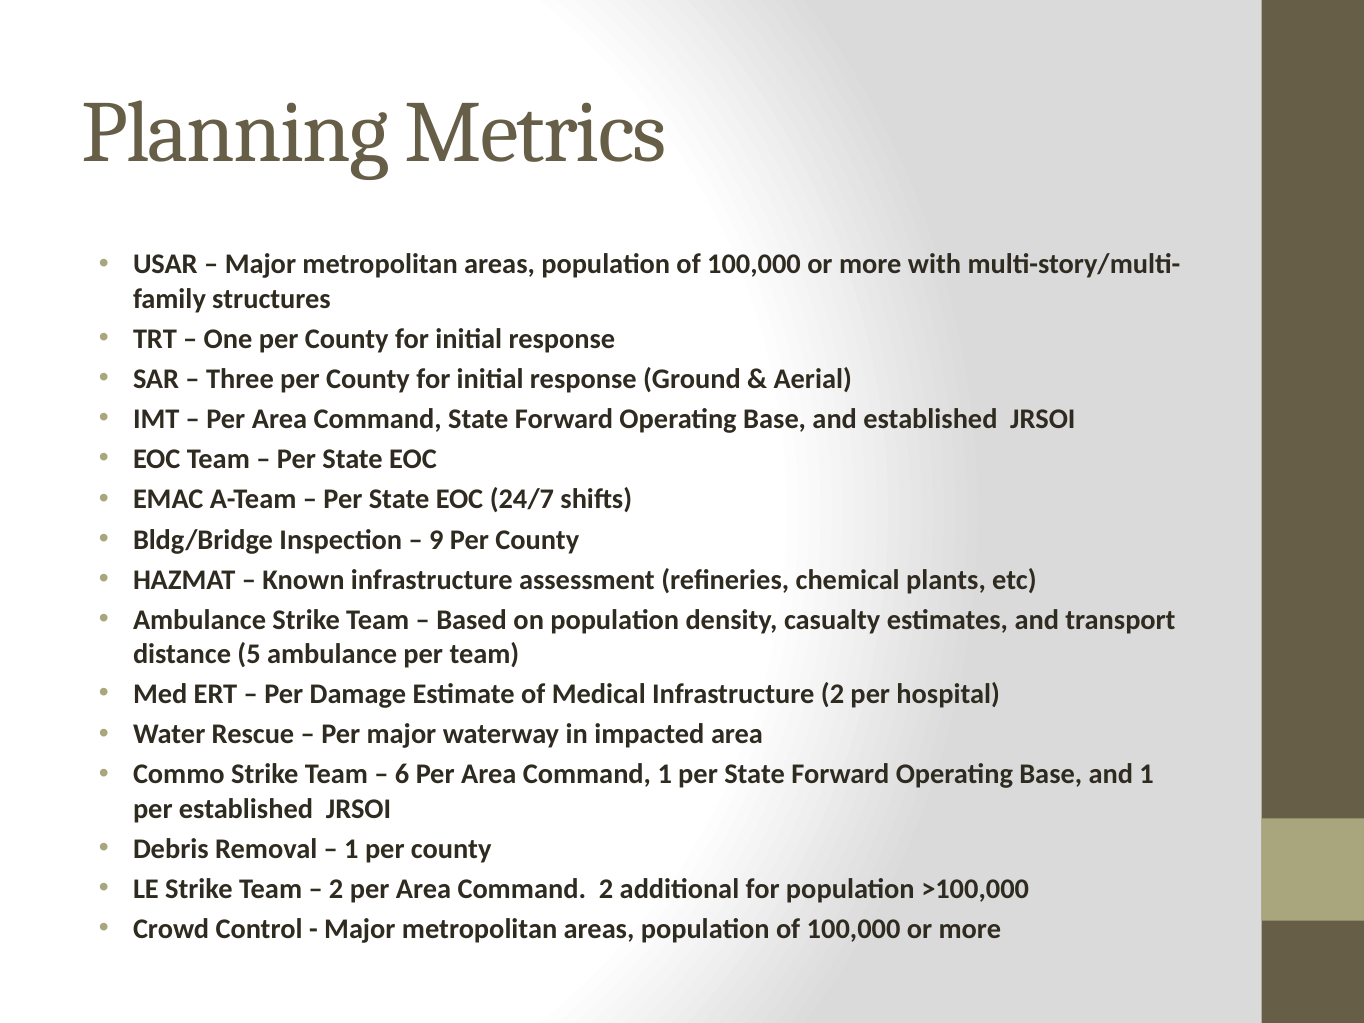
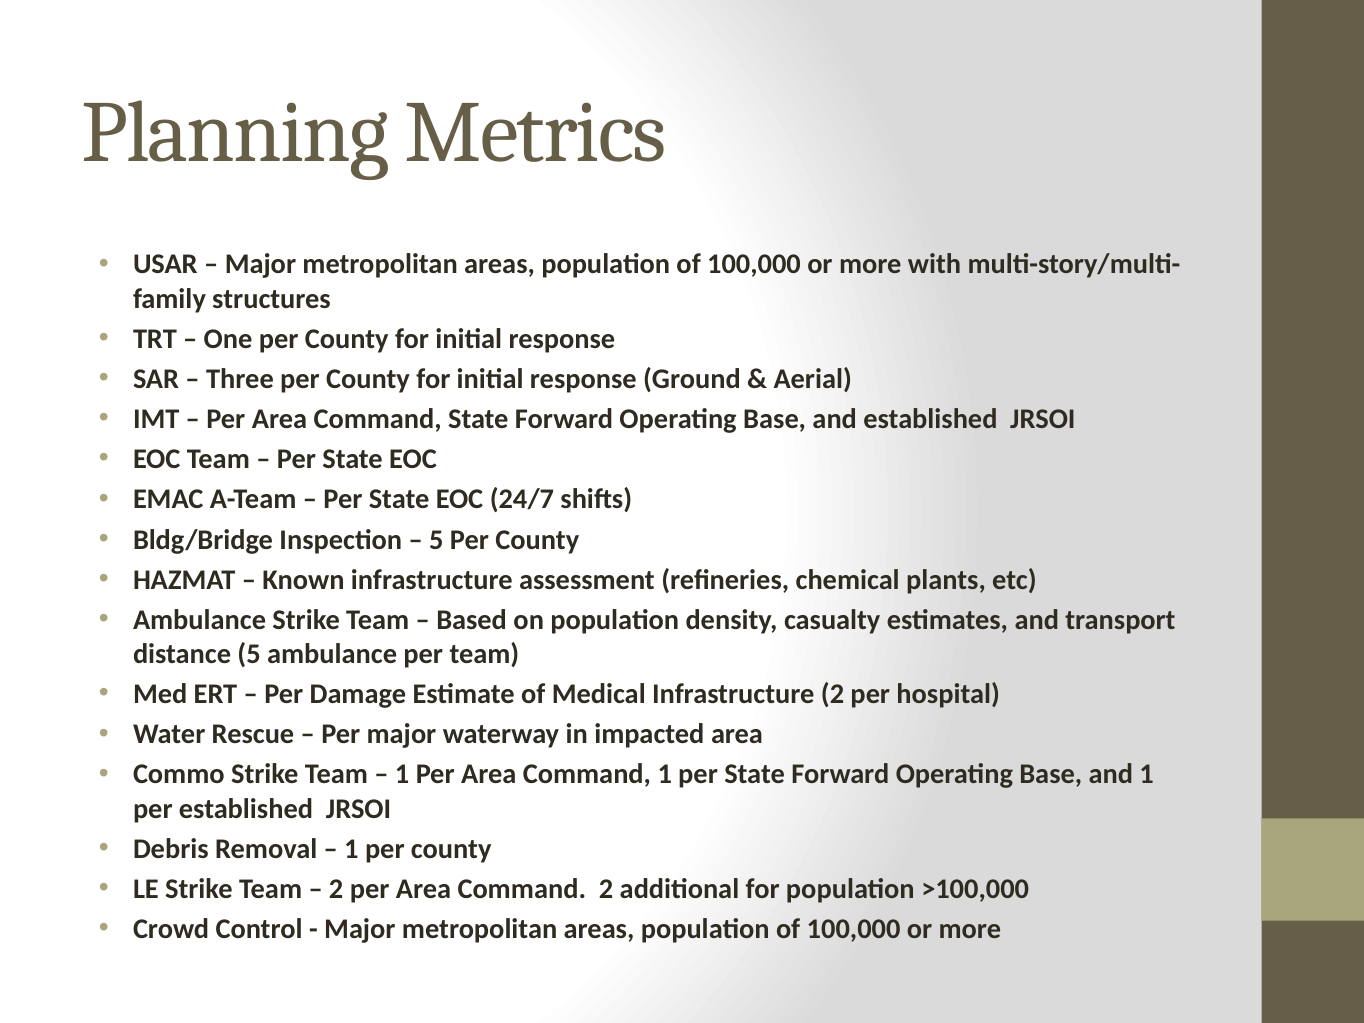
9: 9 -> 5 (436, 540)
6: 6 -> 1 (402, 775)
